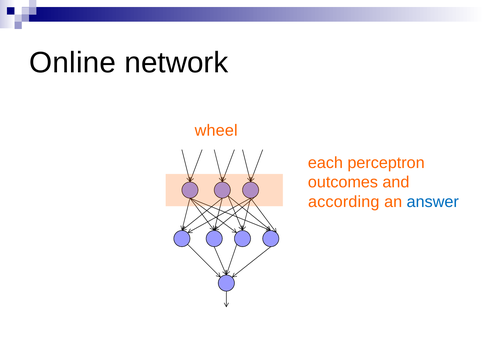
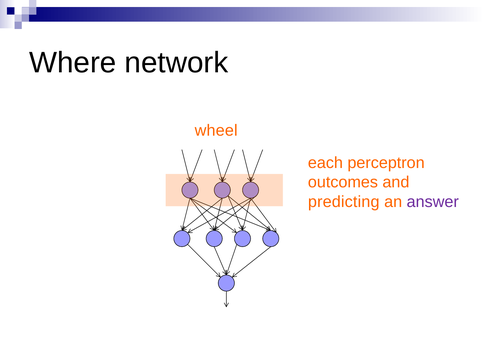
Online: Online -> Where (73, 63)
according: according -> predicting (344, 202)
answer colour: blue -> purple (433, 202)
